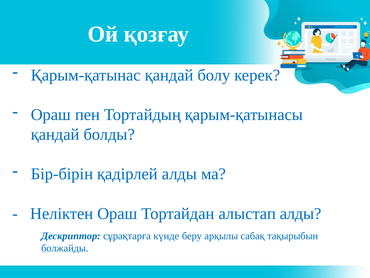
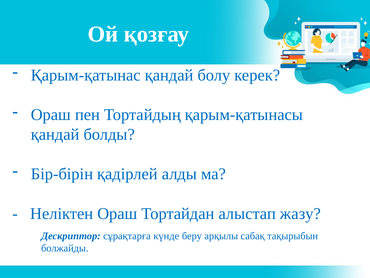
алыстап алды: алды -> жазу (300, 213)
